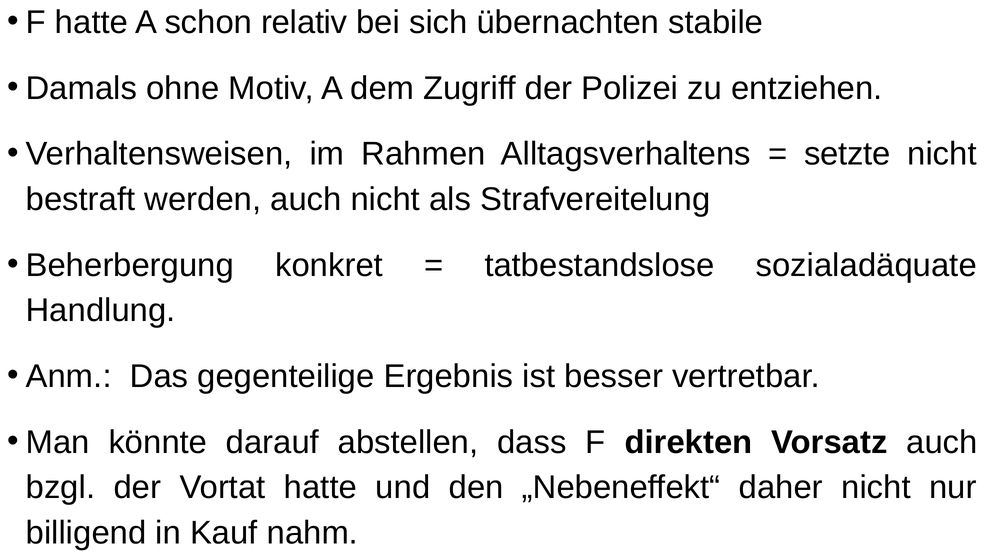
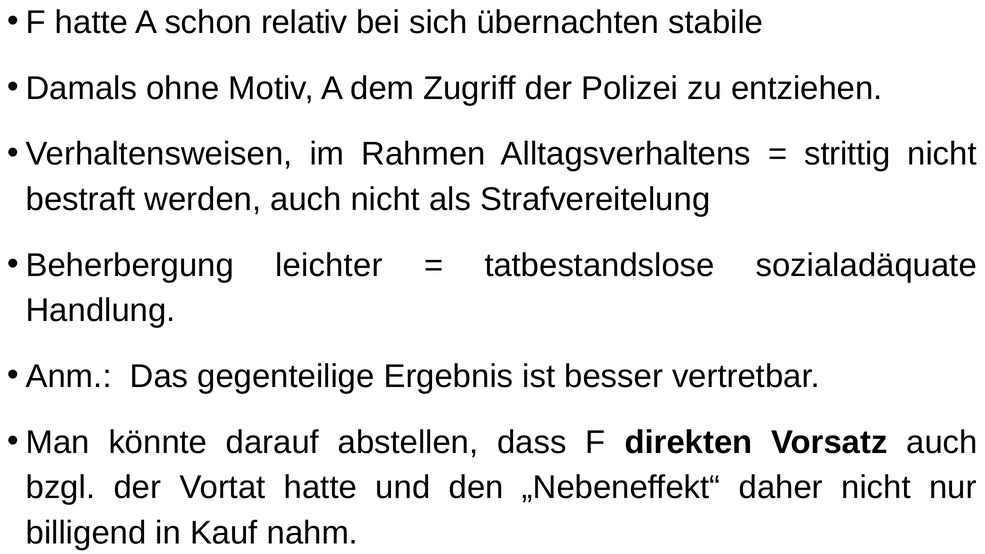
setzte: setzte -> strittig (847, 154)
konkret: konkret -> leichter (329, 265)
